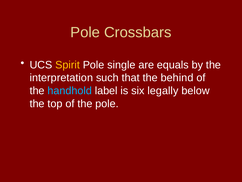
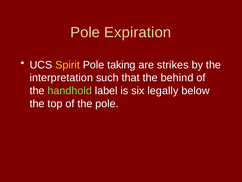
Crossbars: Crossbars -> Expiration (138, 32)
single: single -> taking (121, 65)
equals: equals -> strikes (173, 65)
handhold colour: light blue -> light green (70, 90)
